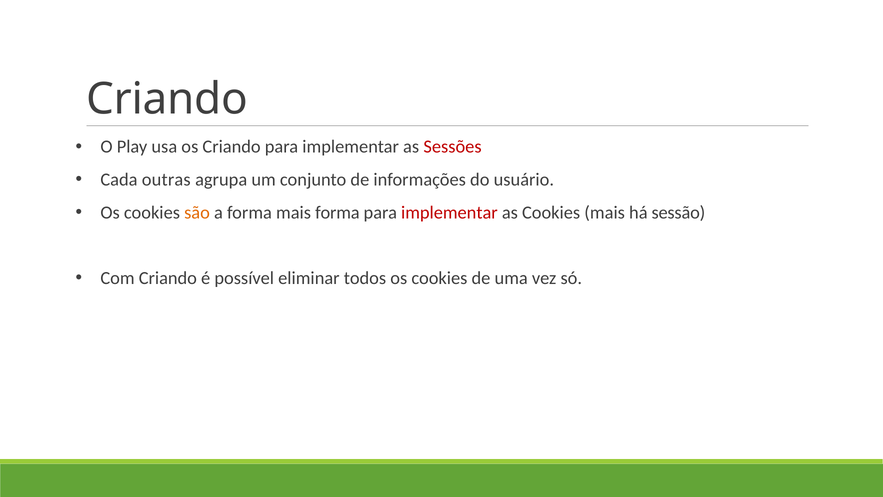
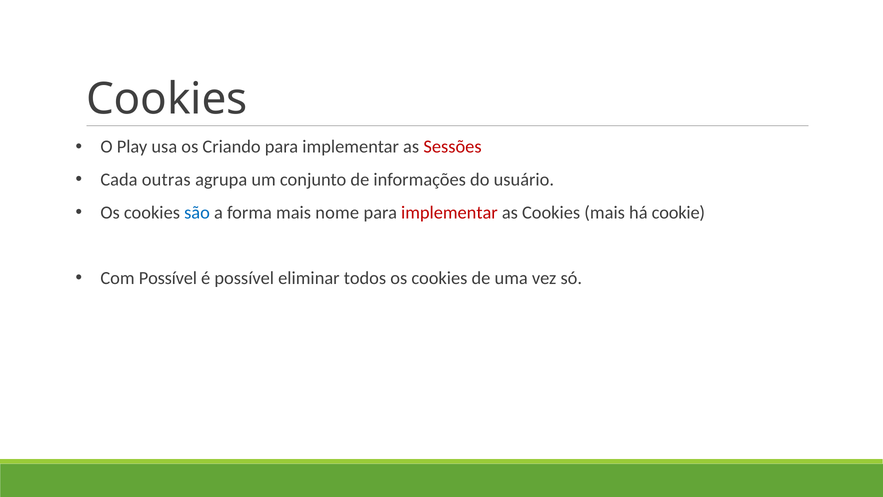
Criando: Criando -> Cookies (167, 99)
são colour: orange -> blue (197, 212)
mais forma: forma -> nome (337, 212)
sessão: sessão -> cookie (678, 212)
Com Criando: Criando -> Possível (168, 278)
